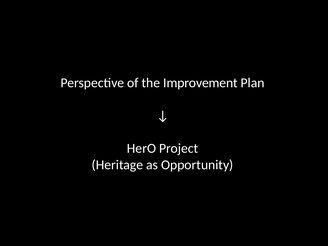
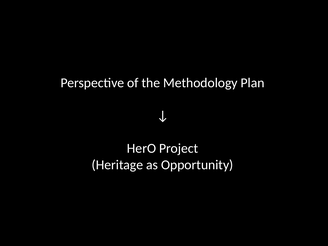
Improvement: Improvement -> Methodology (200, 83)
